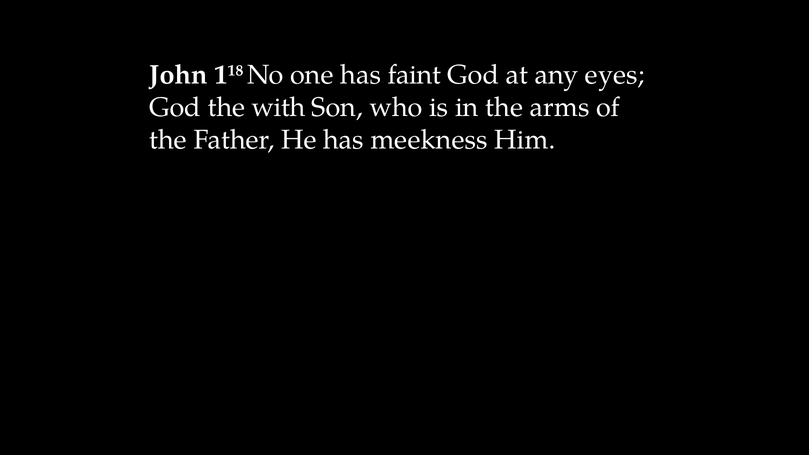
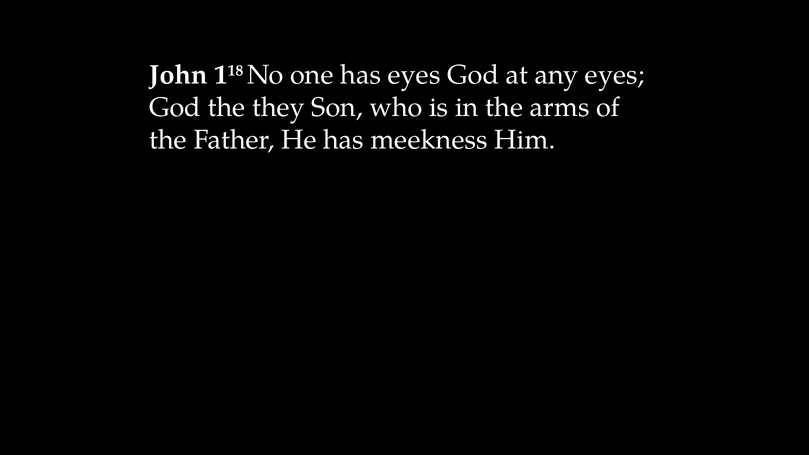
has faint: faint -> eyes (414, 75)
with: with -> they (278, 107)
